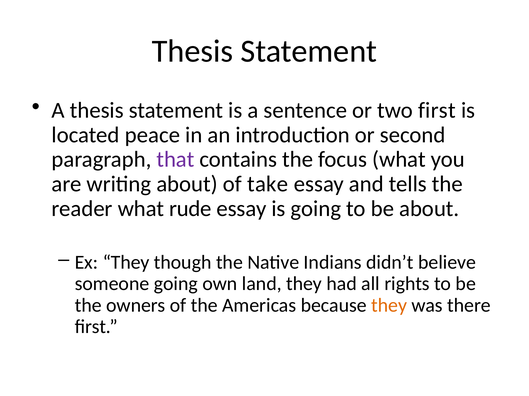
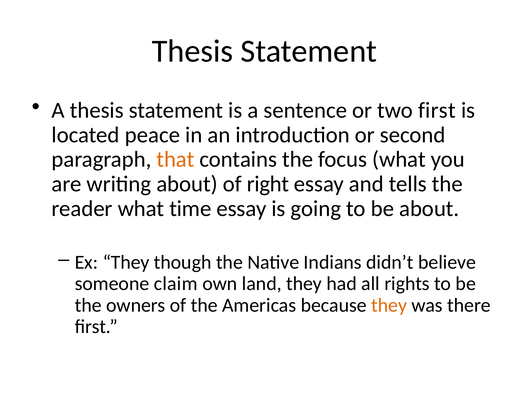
that colour: purple -> orange (175, 160)
take: take -> right (268, 184)
rude: rude -> time (190, 209)
someone going: going -> claim (176, 284)
